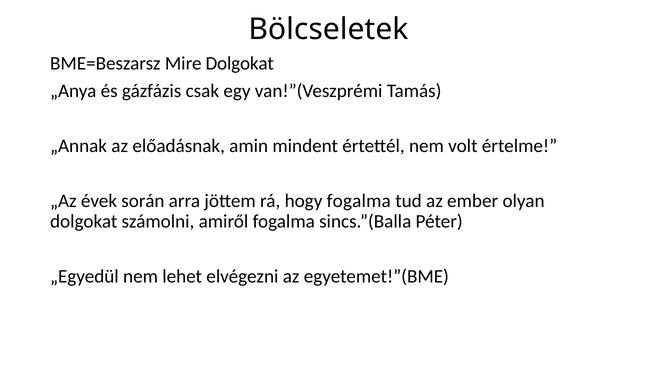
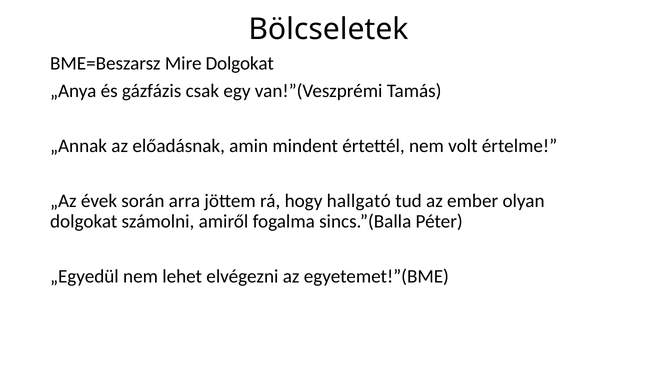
hogy fogalma: fogalma -> hallgató (359, 201)
